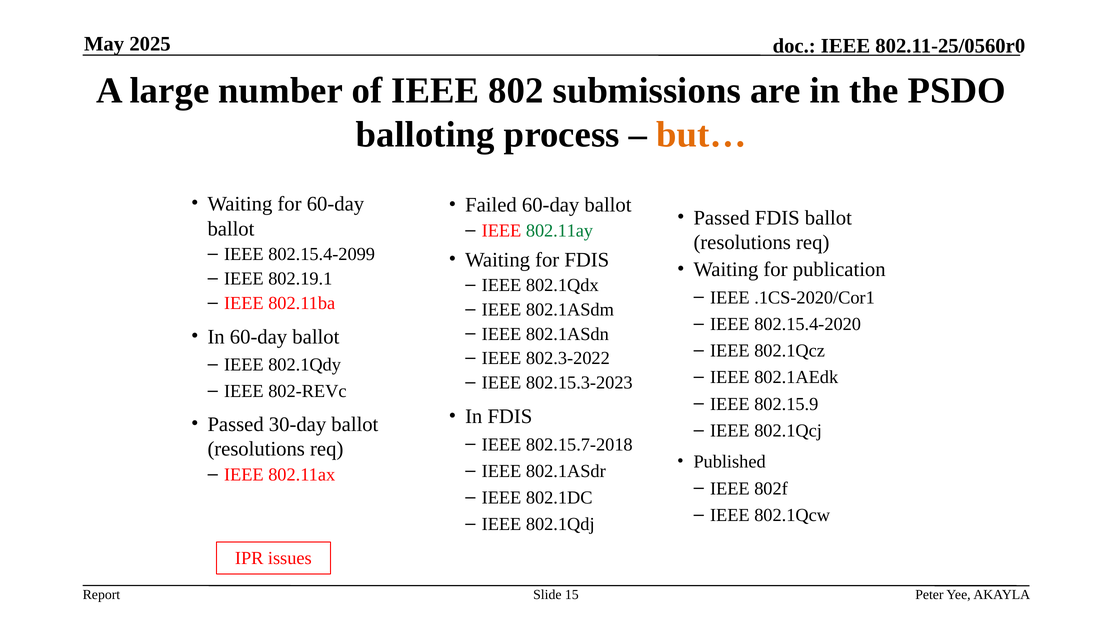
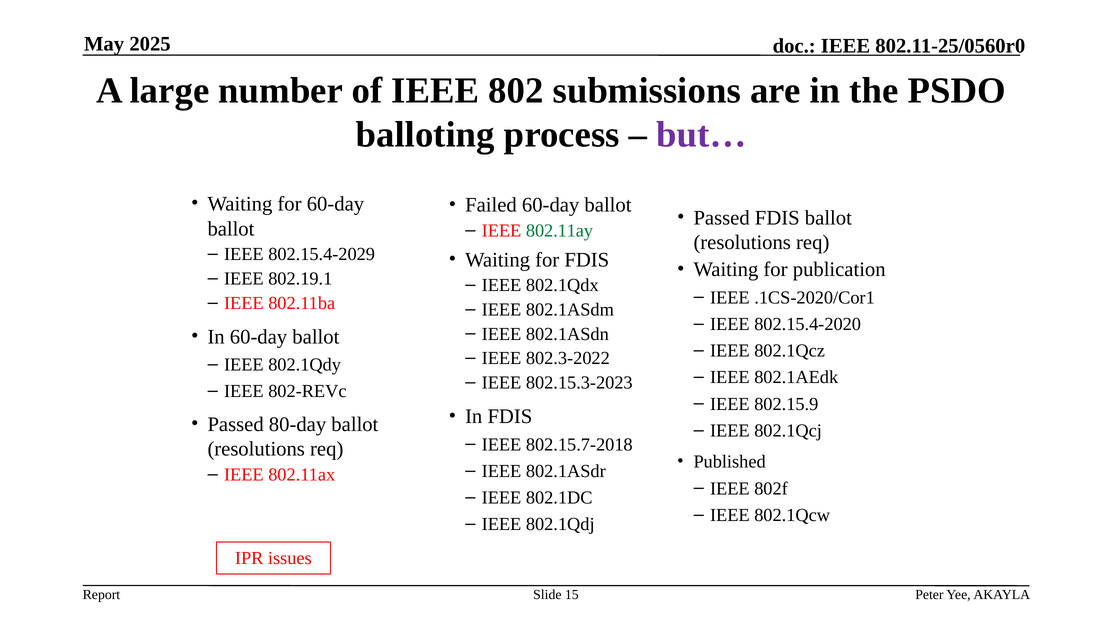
but… colour: orange -> purple (701, 135)
802.15.4-2099: 802.15.4-2099 -> 802.15.4-2029 (322, 255)
30-day: 30-day -> 80-day (298, 424)
